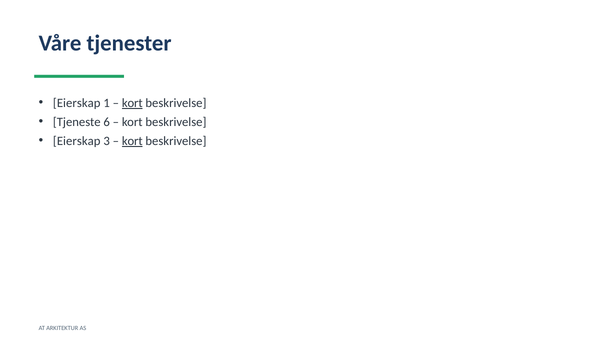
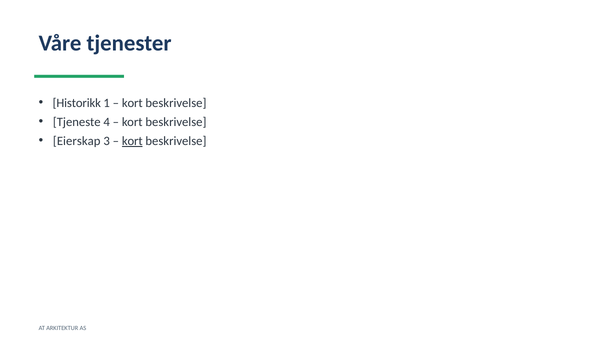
Eierskap: Eierskap -> Historikk (77, 103)
kort underline: present -> none (132, 103)
6: 6 -> 4 (107, 122)
